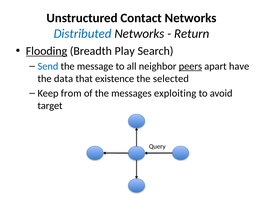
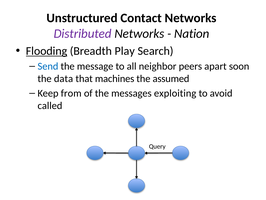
Distributed colour: blue -> purple (83, 33)
Return: Return -> Nation (192, 33)
peers underline: present -> none (190, 66)
have: have -> soon (239, 66)
existence: existence -> machines (115, 79)
selected: selected -> assumed (171, 79)
target: target -> called (50, 105)
